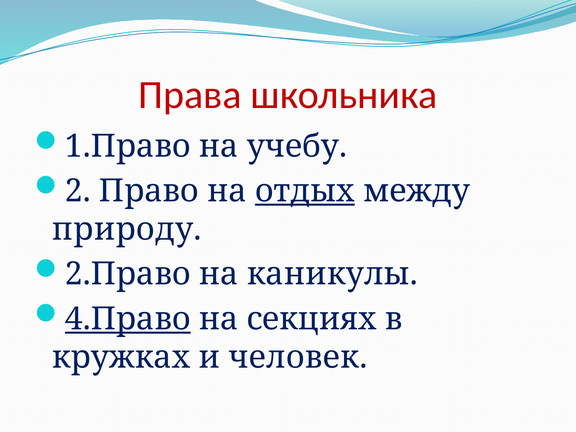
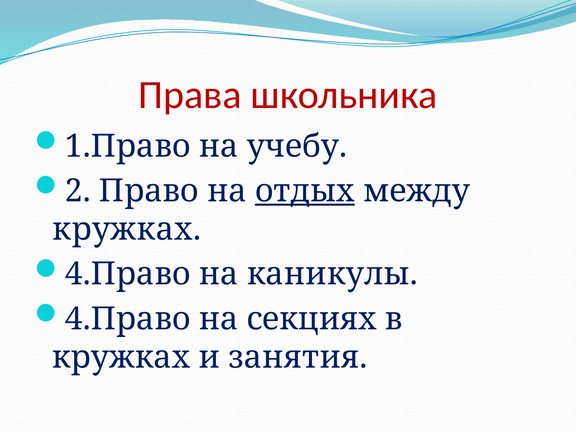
природу: природу -> кружках (127, 229)
2.Право: 2.Право -> 4.Право (128, 274)
4.Право underline: present -> none (128, 319)
человек: человек -> занятия (298, 357)
